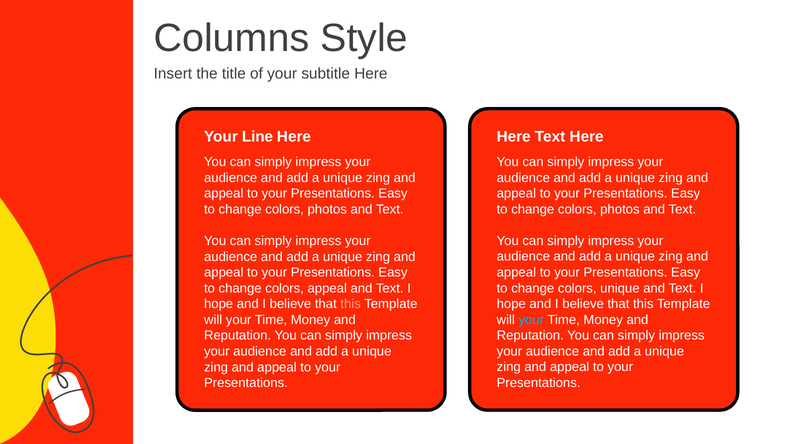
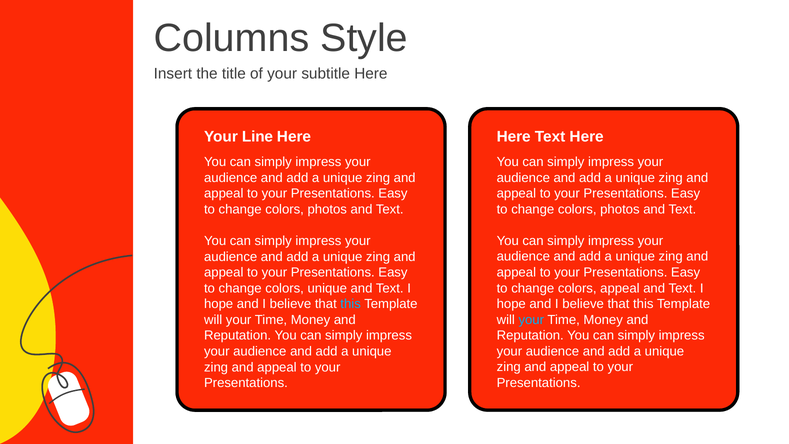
colors appeal: appeal -> unique (327, 288)
colors unique: unique -> appeal (620, 288)
this colour: pink -> light blue (351, 304)
